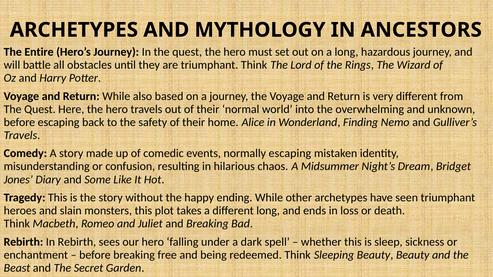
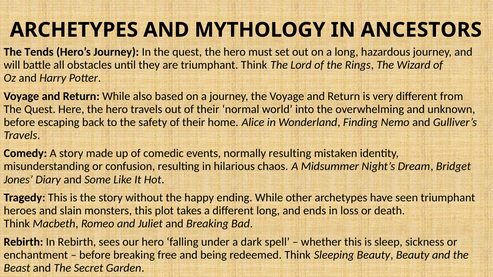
Entire: Entire -> Tends (39, 52)
normally escaping: escaping -> resulting (290, 154)
